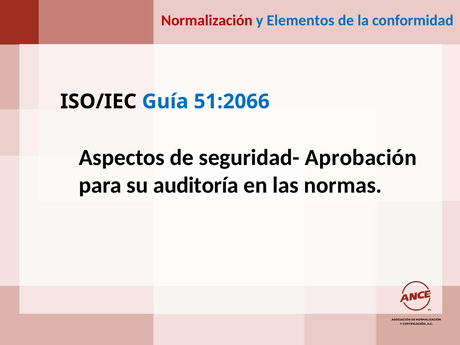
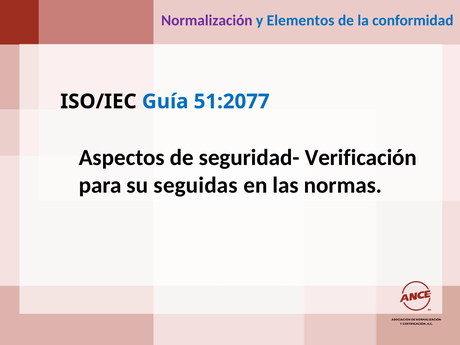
Normalización colour: red -> purple (207, 21)
51:2066: 51:2066 -> 51:2077 (232, 102)
Aprobación: Aprobación -> Verificación (361, 158)
auditoría: auditoría -> seguidas (196, 185)
